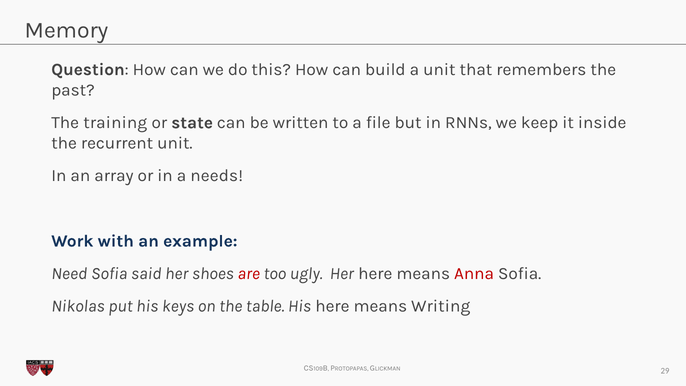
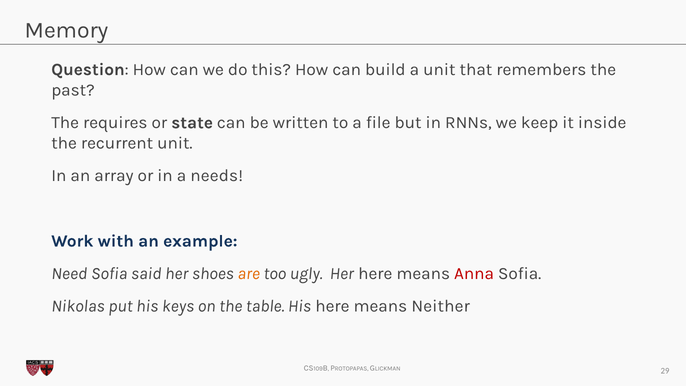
training: training -> requires (115, 123)
are colour: red -> orange (249, 273)
Writing: Writing -> Neither (441, 306)
